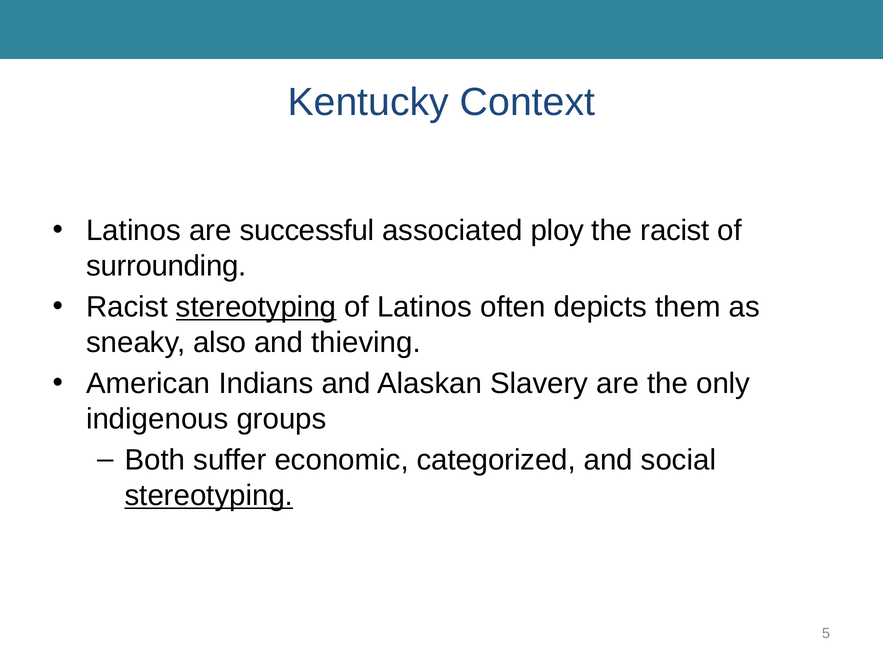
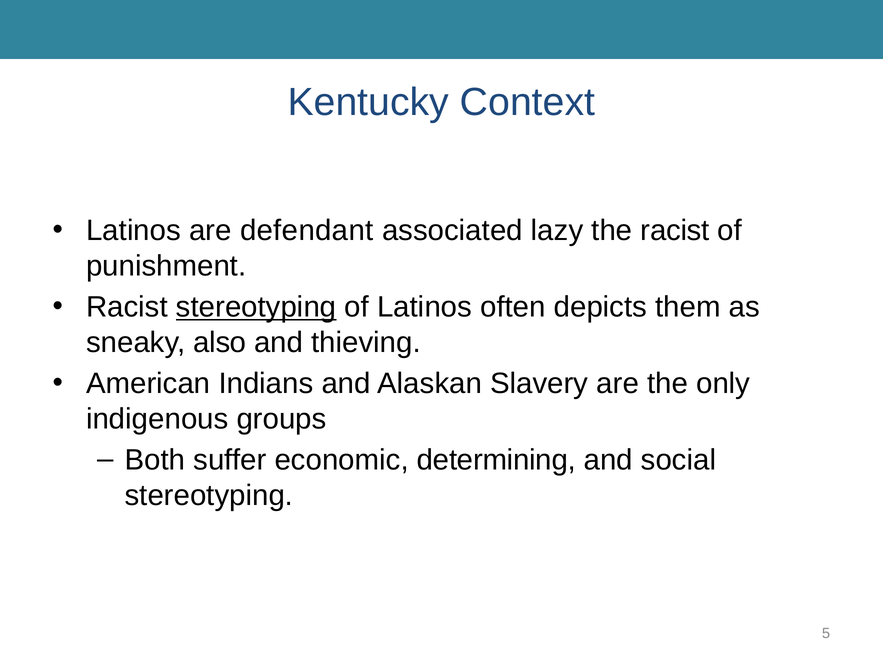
successful: successful -> defendant (307, 230)
ploy: ploy -> lazy (557, 230)
surrounding: surrounding -> punishment (166, 266)
categorized: categorized -> determining (496, 460)
stereotyping underline: present -> none (209, 495)
